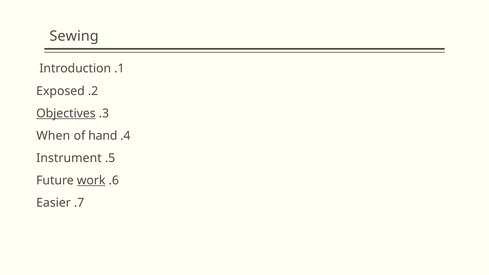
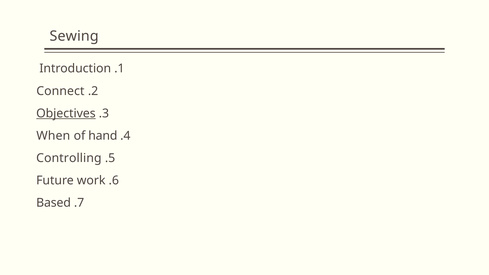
Exposed: Exposed -> Connect (60, 91)
Instrument: Instrument -> Controlling (69, 158)
work underline: present -> none (91, 180)
Easier: Easier -> Based (54, 203)
